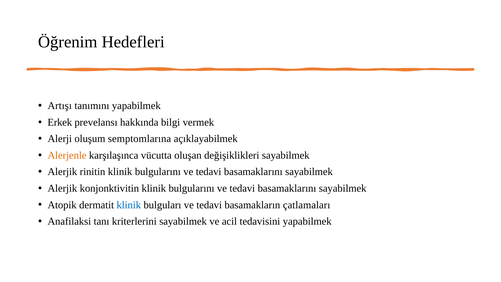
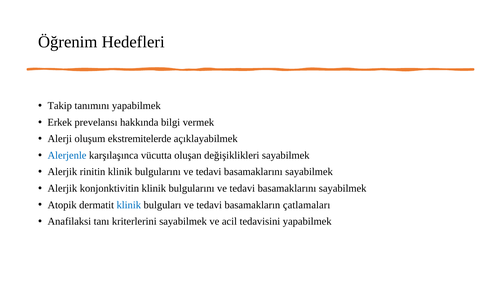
Artışı: Artışı -> Takip (60, 106)
semptomlarına: semptomlarına -> ekstremitelerde (140, 139)
Alerjenle colour: orange -> blue (67, 155)
